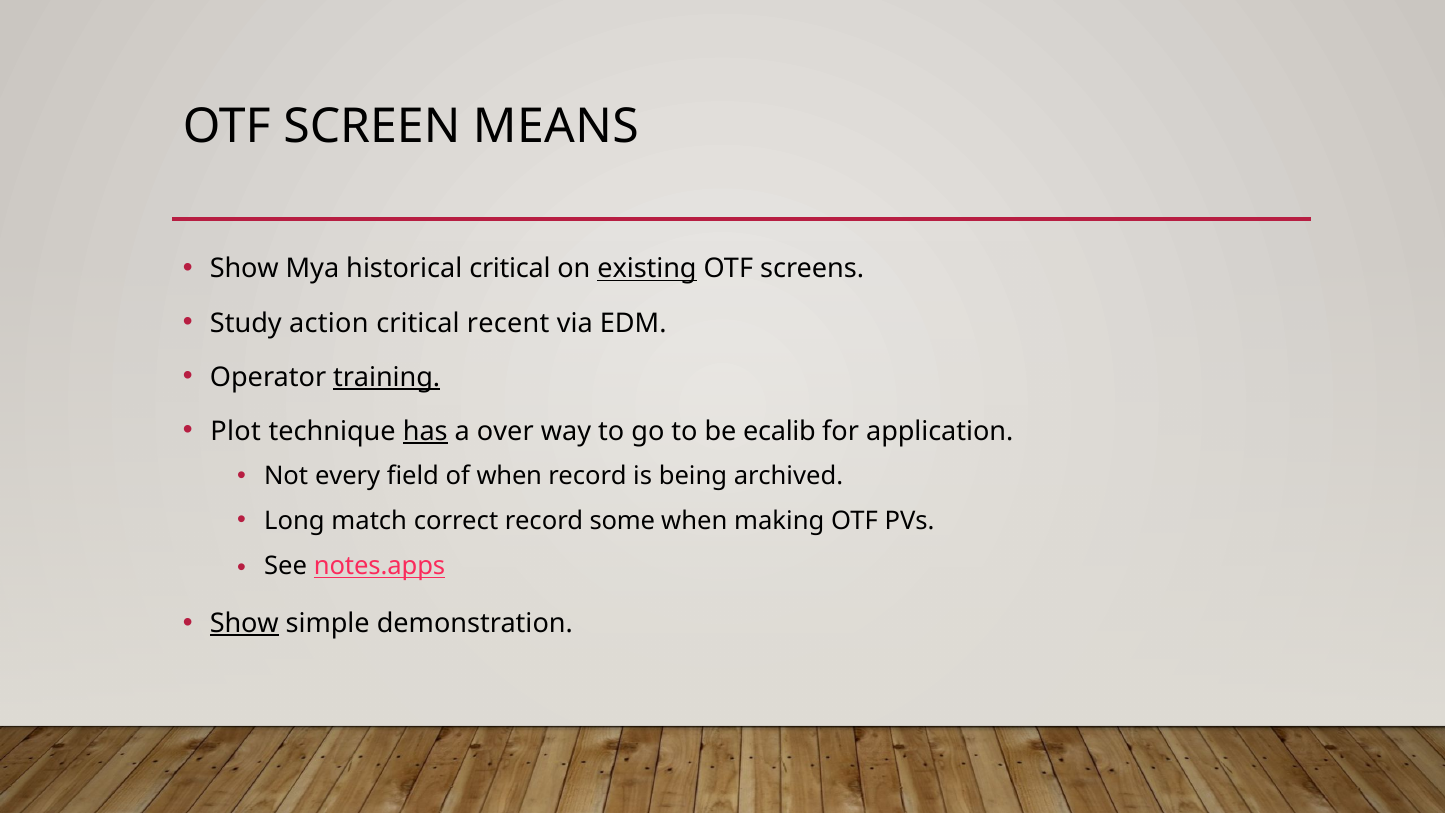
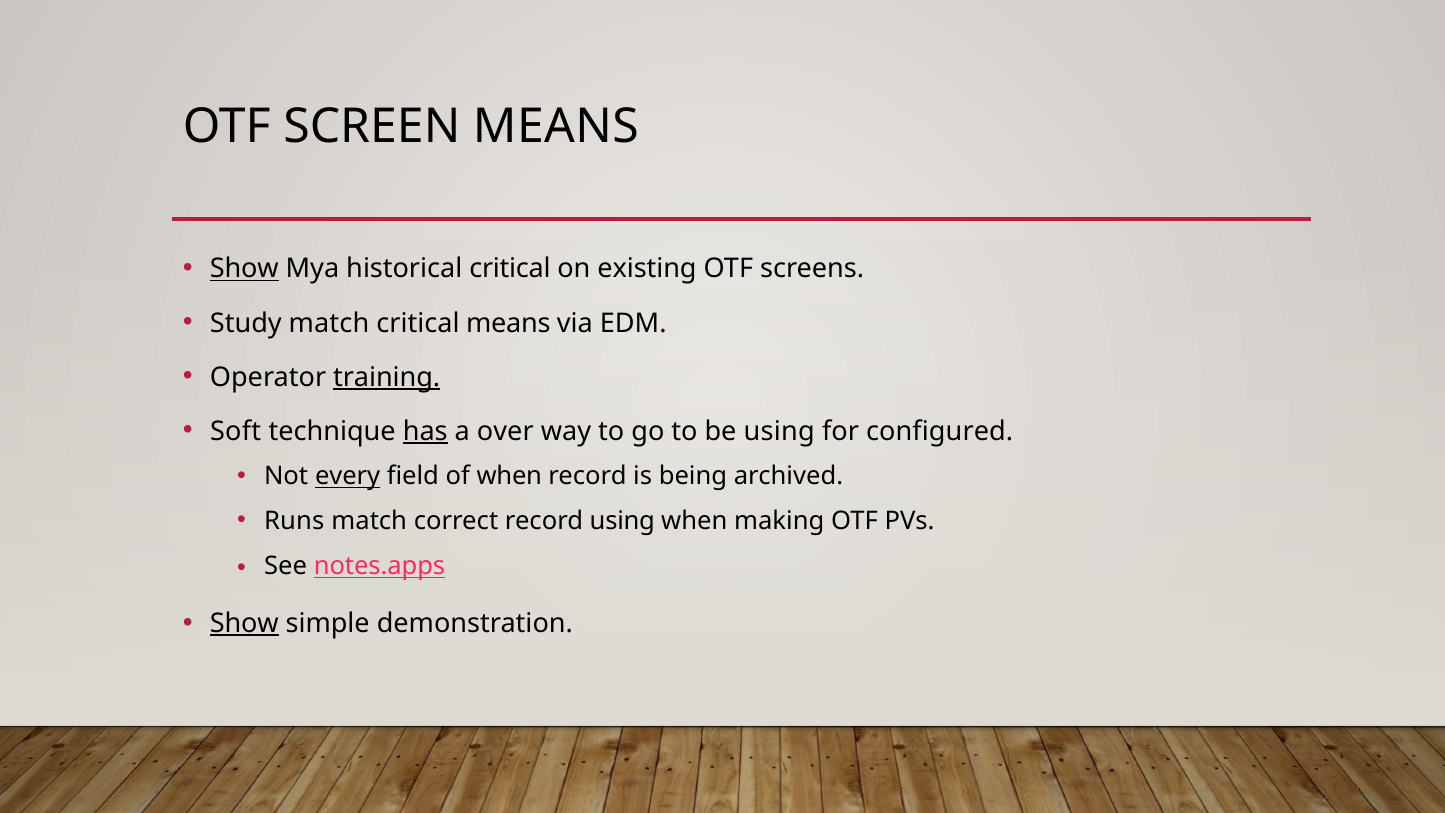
Show underline: none -> present (244, 269)
existing underline: present -> none (647, 269)
Study action: action -> match (329, 323)
critical recent: recent -> means (508, 323)
Plot: Plot -> Soft (236, 431)
be ecalib: ecalib -> using (779, 431)
application: application -> configured (940, 431)
every underline: none -> present (348, 476)
Long: Long -> Runs (294, 521)
record some: some -> using (622, 521)
